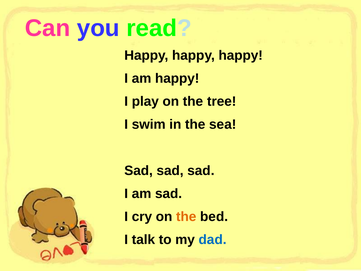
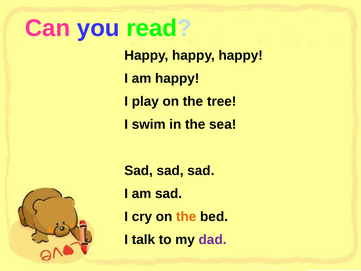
dad colour: blue -> purple (213, 239)
